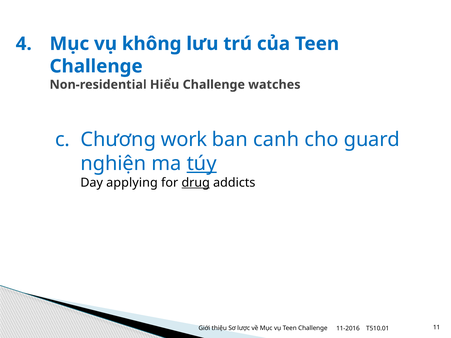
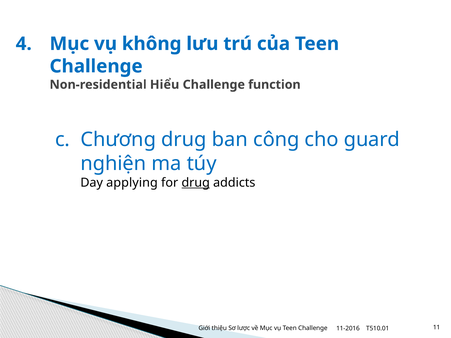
watches: watches -> function (274, 85)
Chương work: work -> drug (184, 140)
canh: canh -> công (276, 140)
túy underline: present -> none (202, 164)
